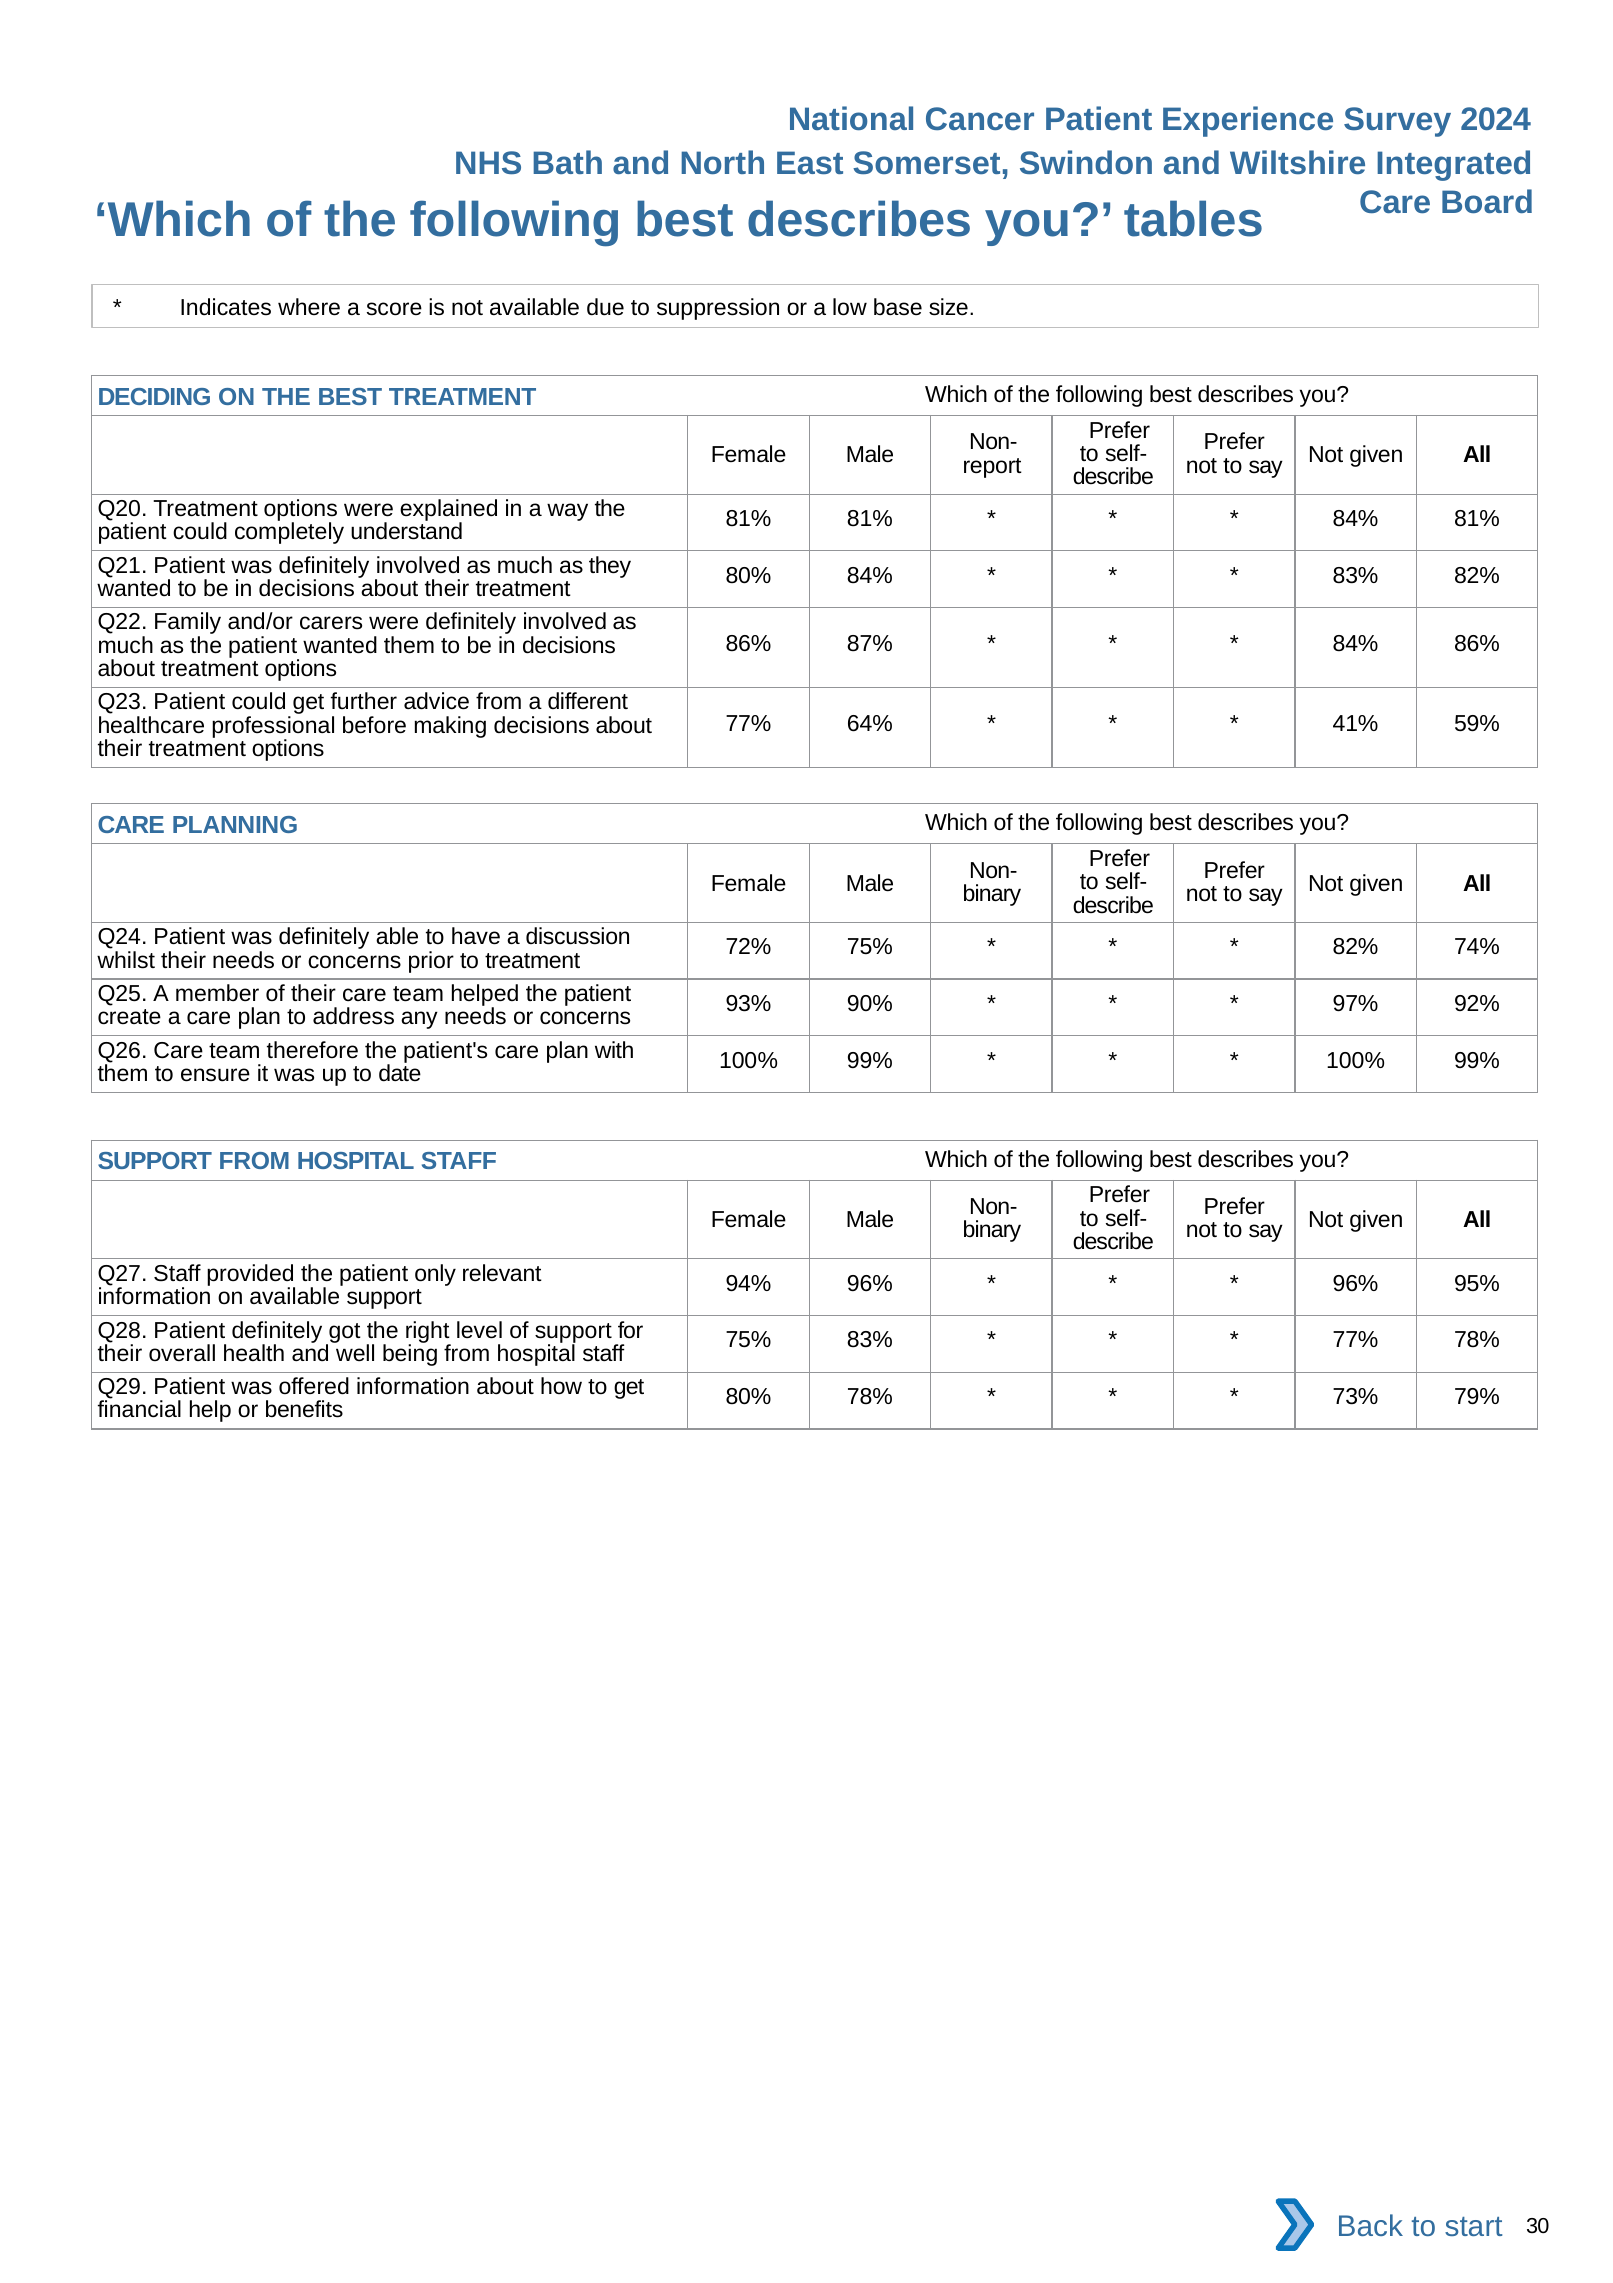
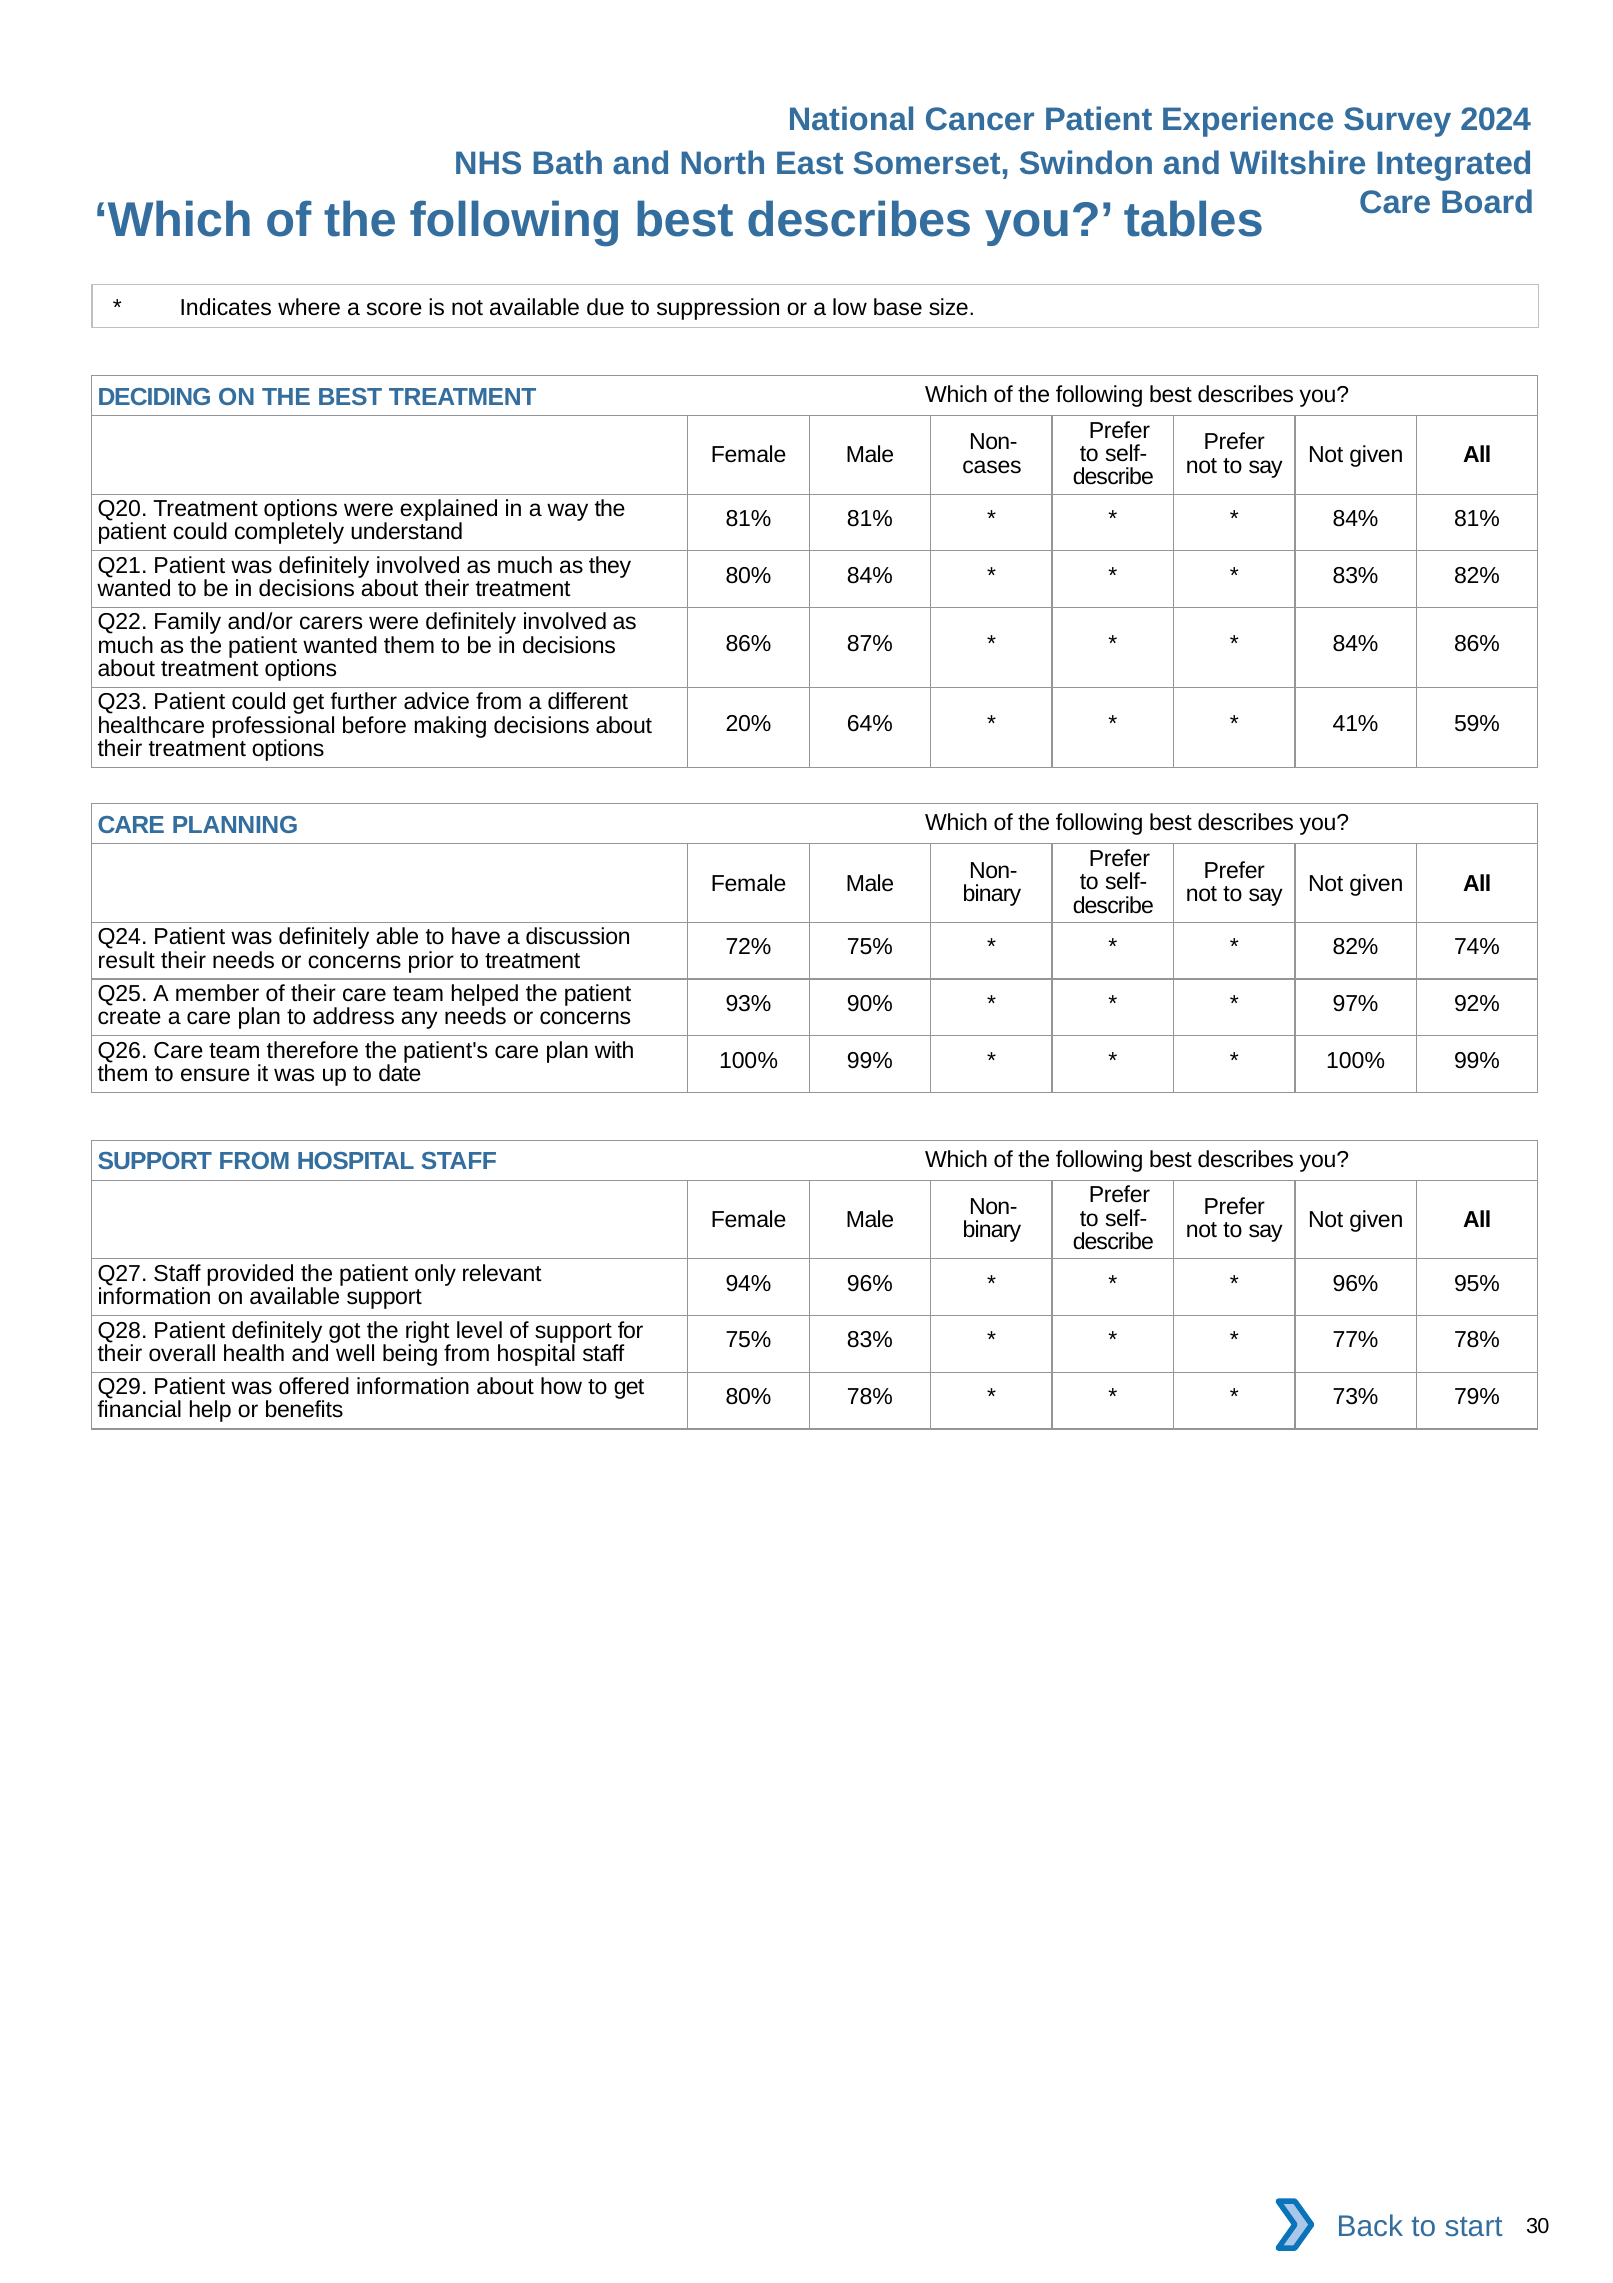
report: report -> cases (992, 465)
77%: 77% -> 20% (748, 724)
whilst: whilst -> result (126, 961)
